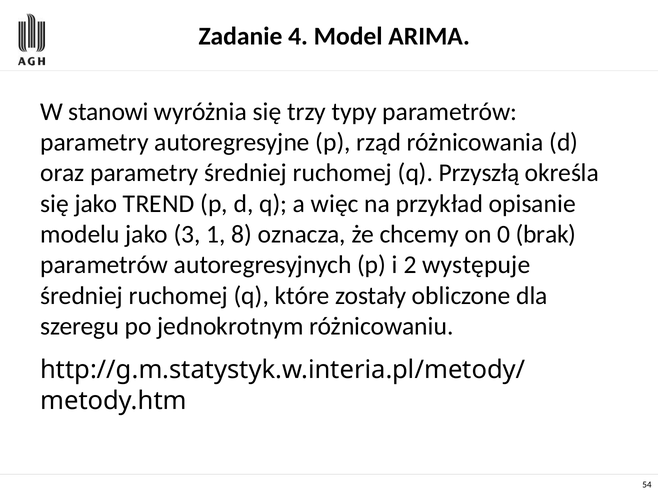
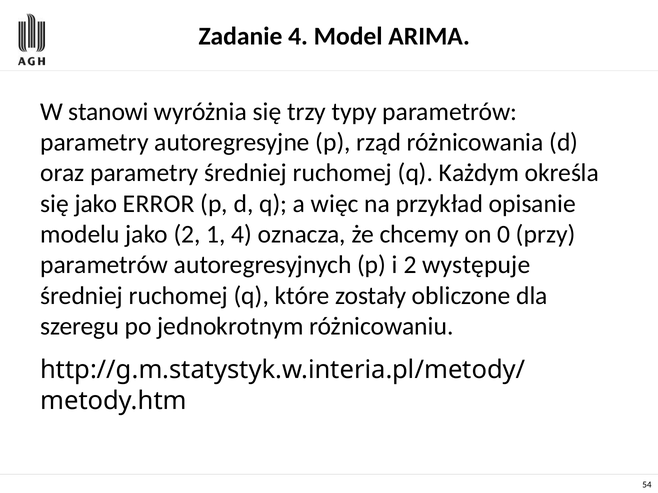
Przyszłą: Przyszłą -> Każdym (479, 173)
TREND: TREND -> ERROR (159, 204)
jako 3: 3 -> 2 (187, 235)
1 8: 8 -> 4 (242, 235)
brak: brak -> przy (546, 235)
